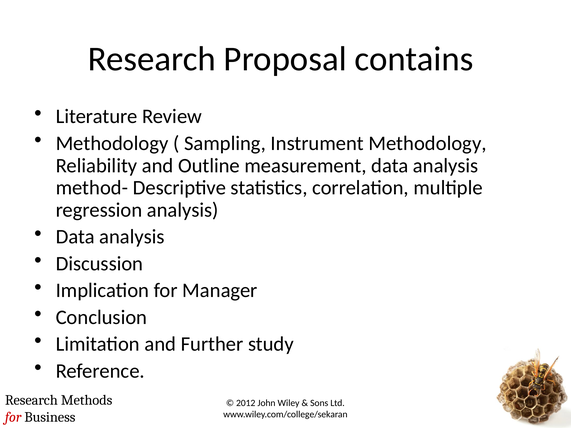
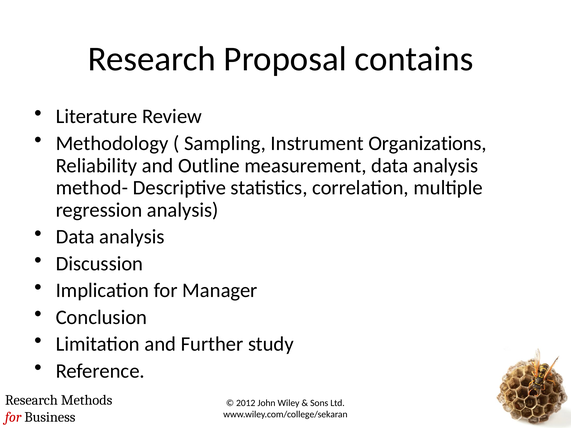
Instrument Methodology: Methodology -> Organizations (428, 143)
